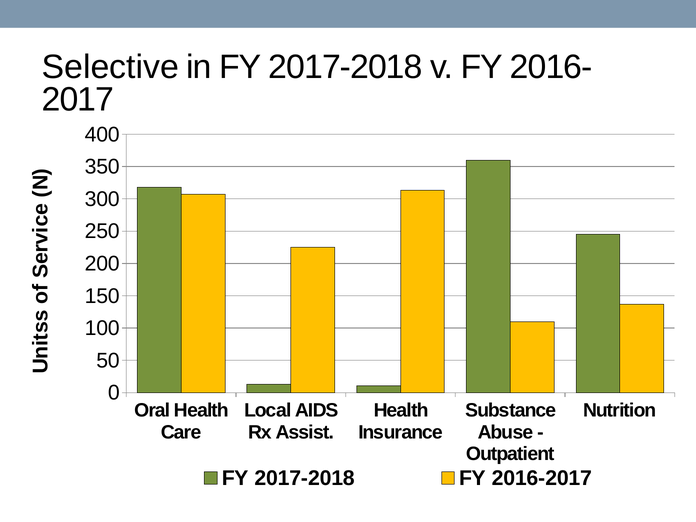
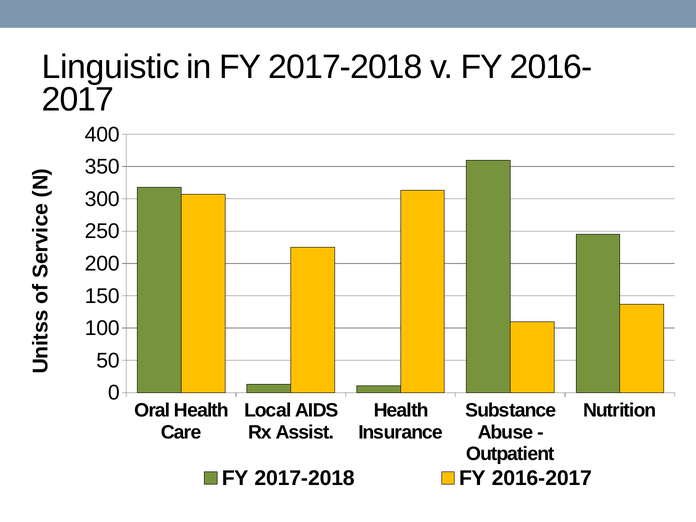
Selective: Selective -> Linguistic (111, 67)
